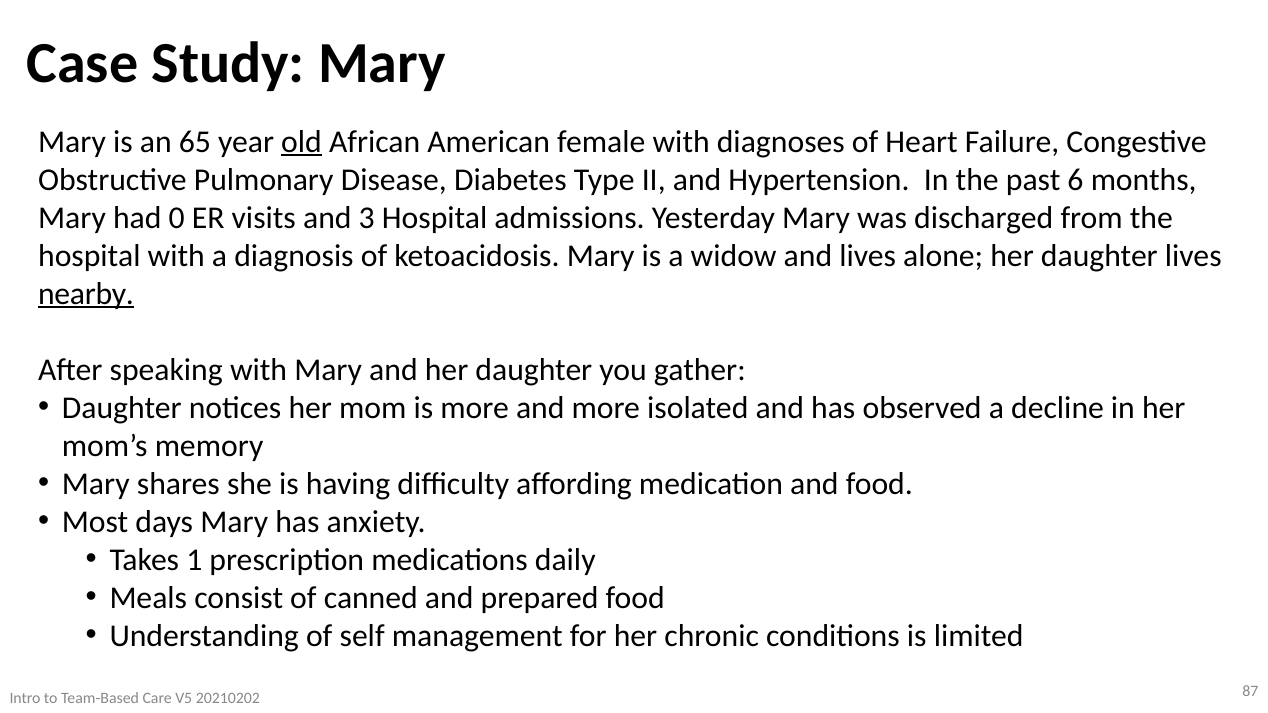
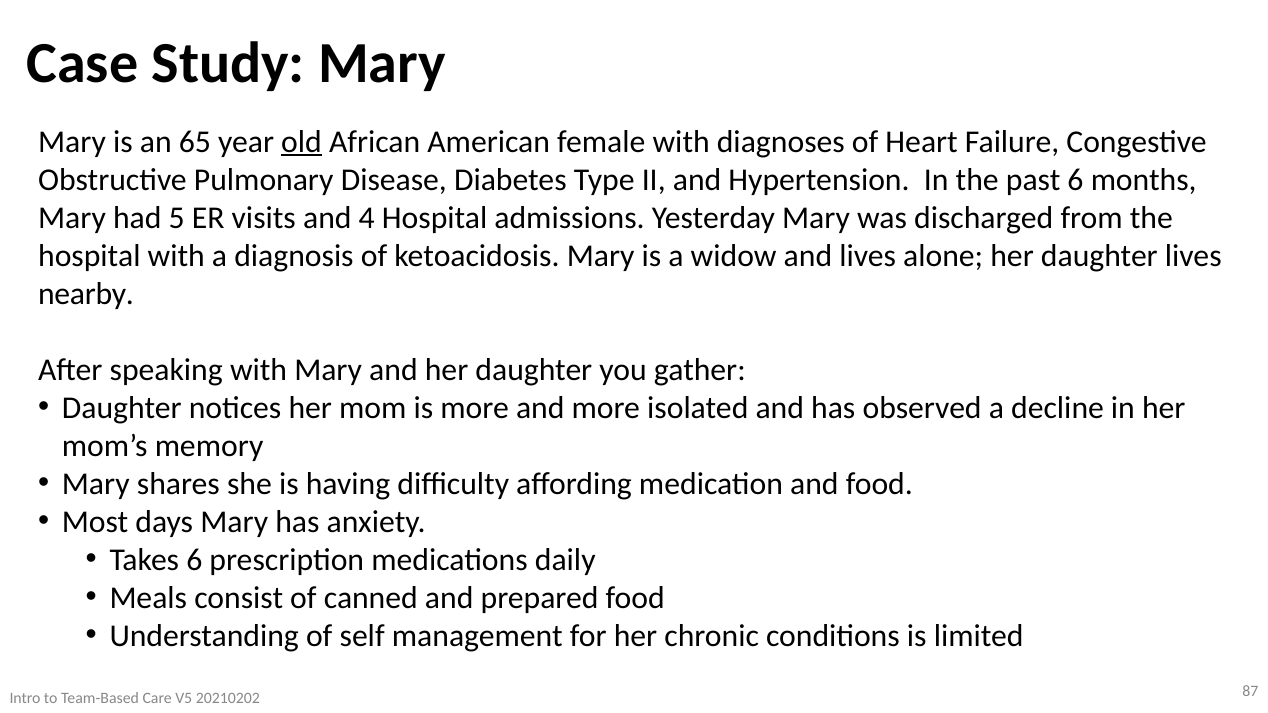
0: 0 -> 5 (177, 218)
3: 3 -> 4 (367, 218)
nearby underline: present -> none (86, 294)
Takes 1: 1 -> 6 (194, 560)
